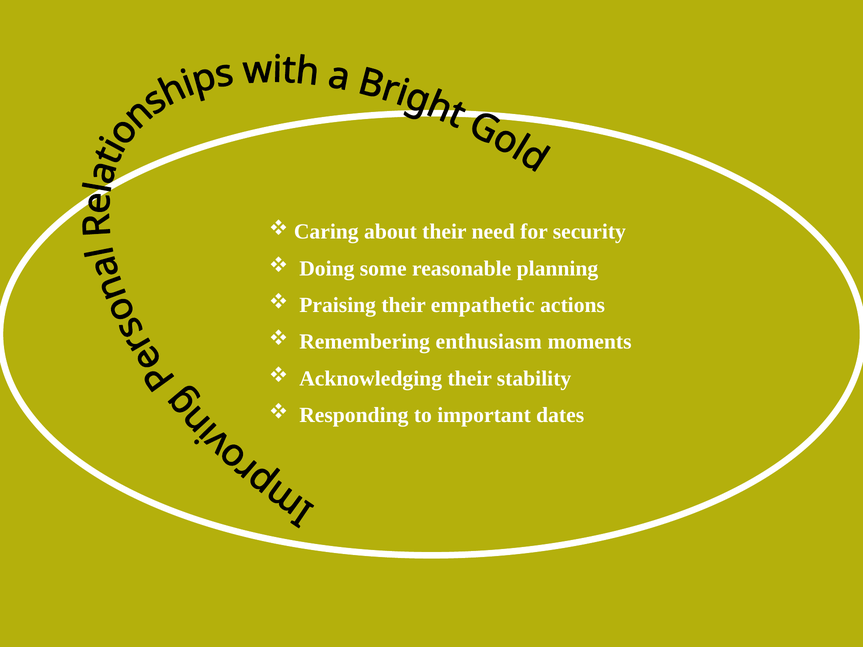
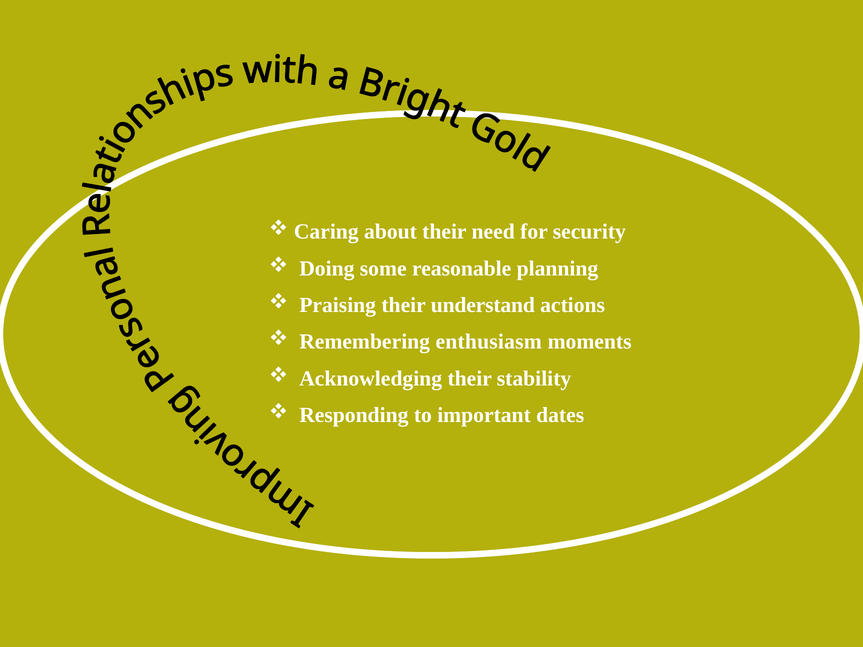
empathetic: empathetic -> understand (483, 305)
